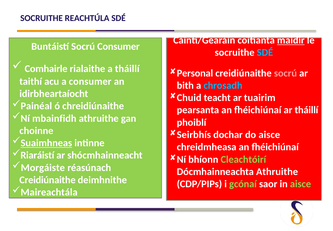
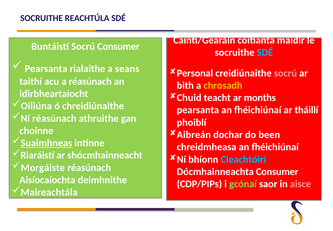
maidir underline: present -> none (291, 40)
Comhairle: Comhairle -> Pearsanta (46, 69)
a tháillí: tháillí -> seans (127, 69)
a consumer: consumer -> réasúnach (90, 81)
chrosadh colour: light blue -> yellow (223, 85)
tuairim: tuairim -> months (260, 98)
Painéal: Painéal -> Oiliúna (36, 106)
Ní mbainfidh: mbainfidh -> réasúnach (54, 118)
Seirbhís: Seirbhís -> Aibreán (194, 134)
do aisce: aisce -> been (269, 134)
Cleachtóirí colour: light green -> light blue (243, 159)
Dócmhainneachta Athruithe: Athruithe -> Consumer (277, 171)
Creidiúnaithe: Creidiúnaithe -> Aisíocaíochta (47, 180)
aisce colour: light green -> pink (301, 184)
